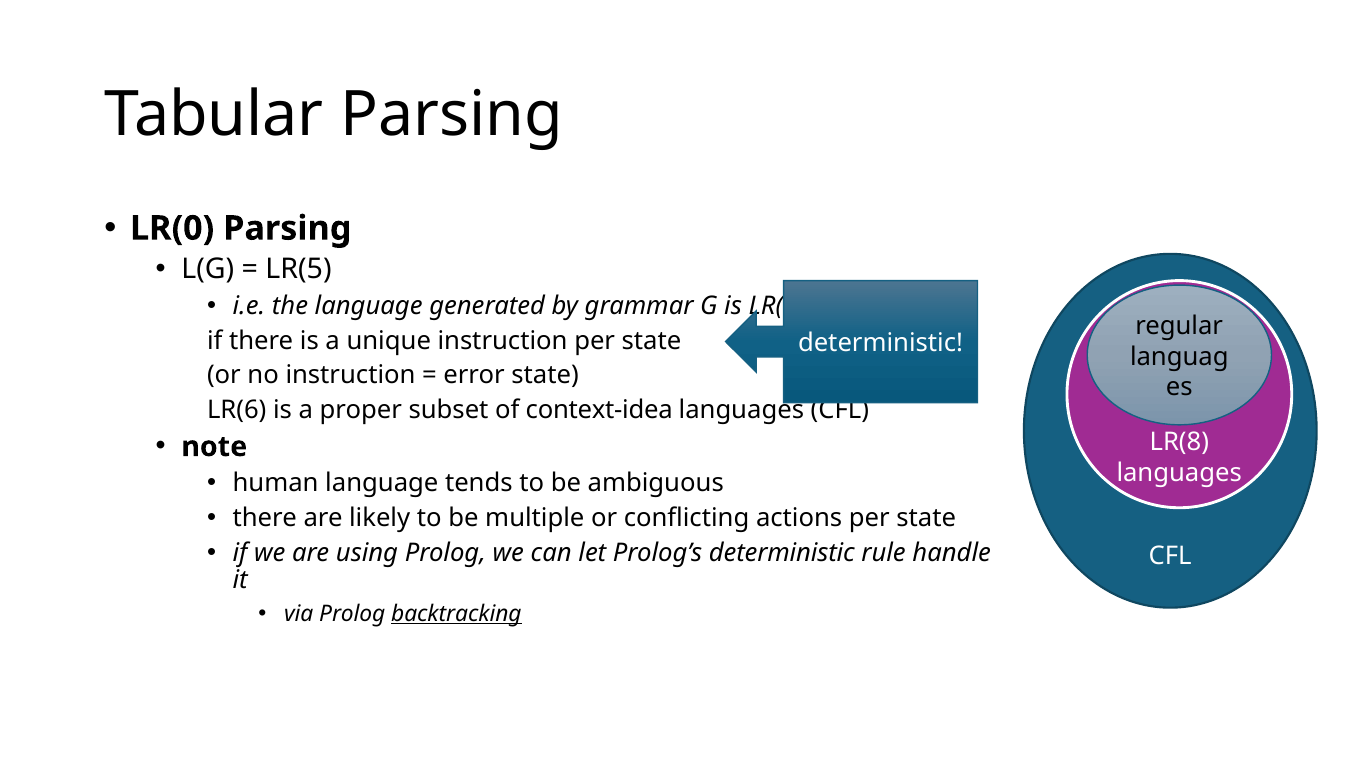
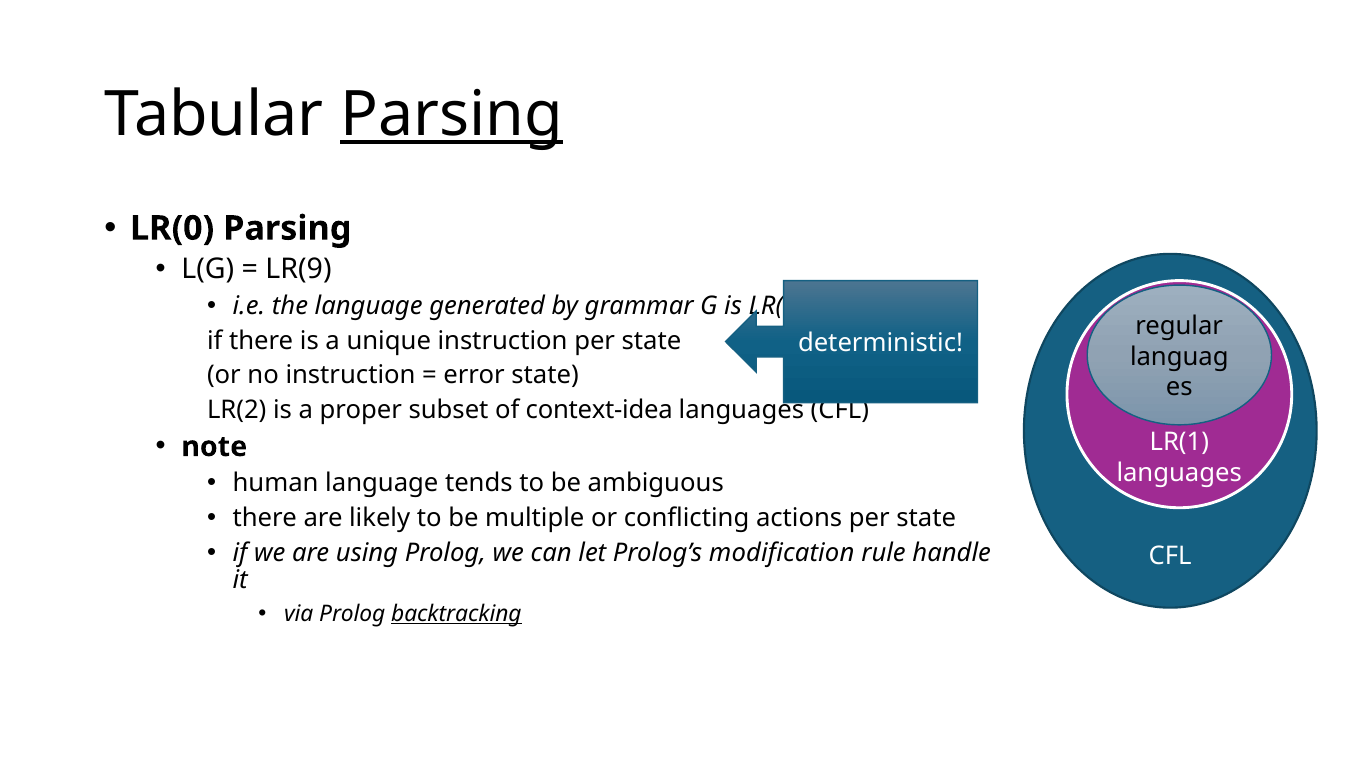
Parsing underline: none -> present (451, 115)
LR(5: LR(5 -> LR(9 (298, 269)
LR(6: LR(6 -> LR(2 (237, 410)
LR(8: LR(8 -> LR(1 (1179, 442)
Prolog’s deterministic: deterministic -> modification (782, 553)
